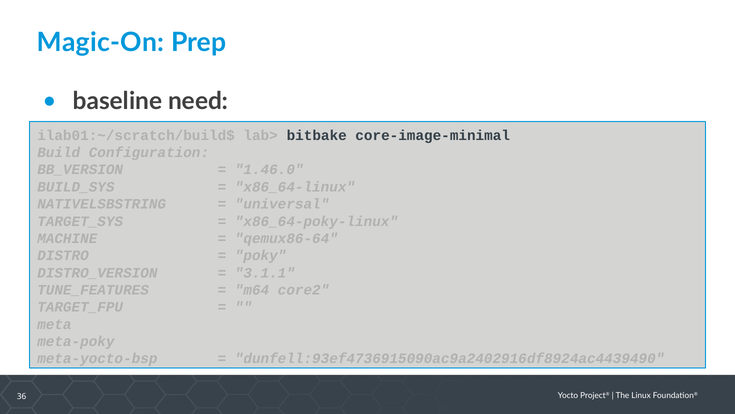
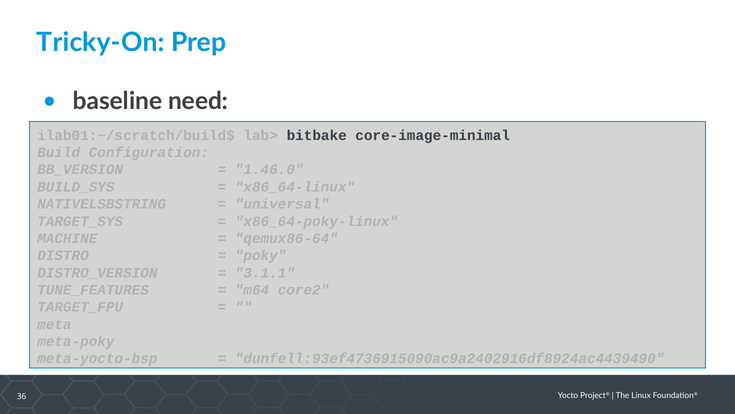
Magic-On: Magic-On -> Tricky-On (101, 42)
